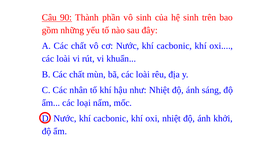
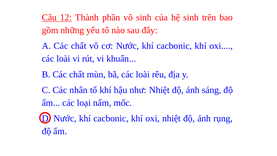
90: 90 -> 12 (66, 18)
khởi: khởi -> rụng (223, 118)
